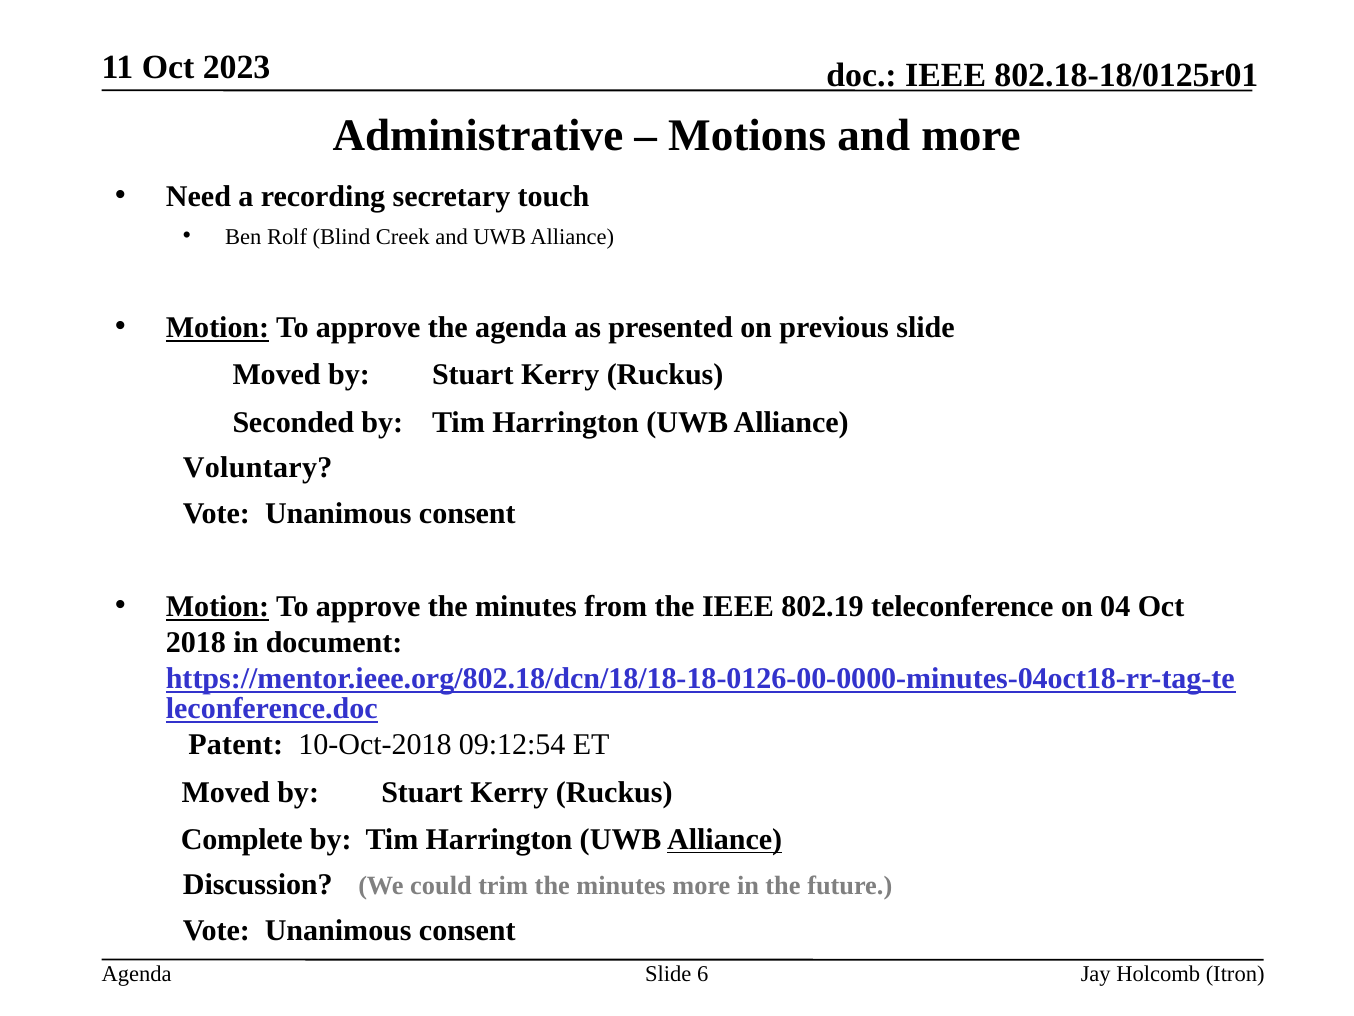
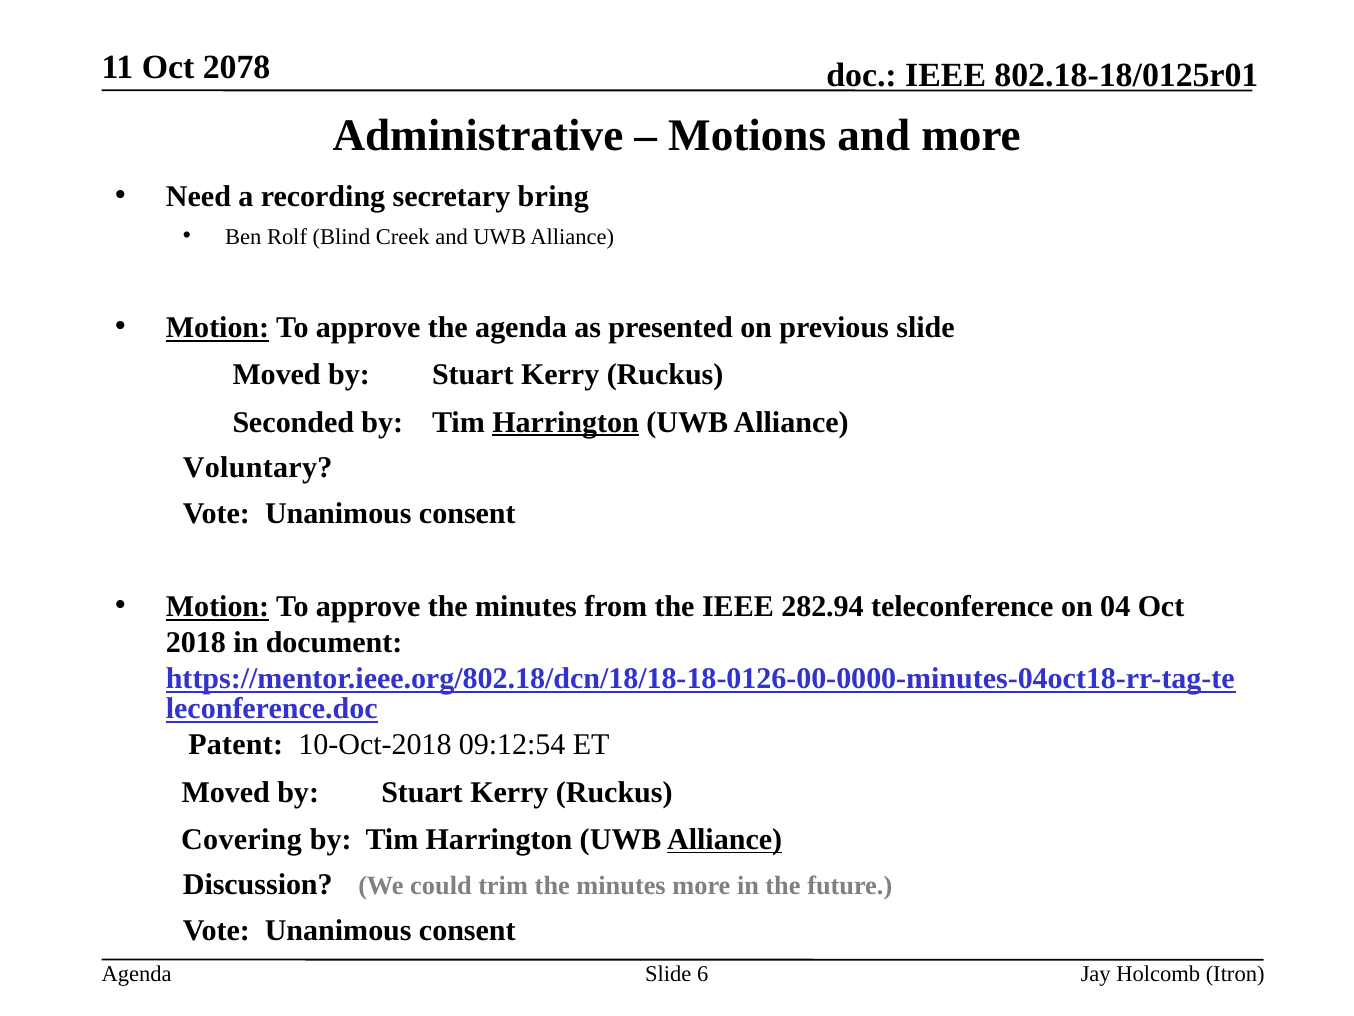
2023: 2023 -> 2078 (237, 68)
touch: touch -> bring (553, 196)
Harrington underline: none -> present (566, 422)
802.19: 802.19 -> 282.94 (823, 606)
Complete: Complete -> Covering (241, 839)
